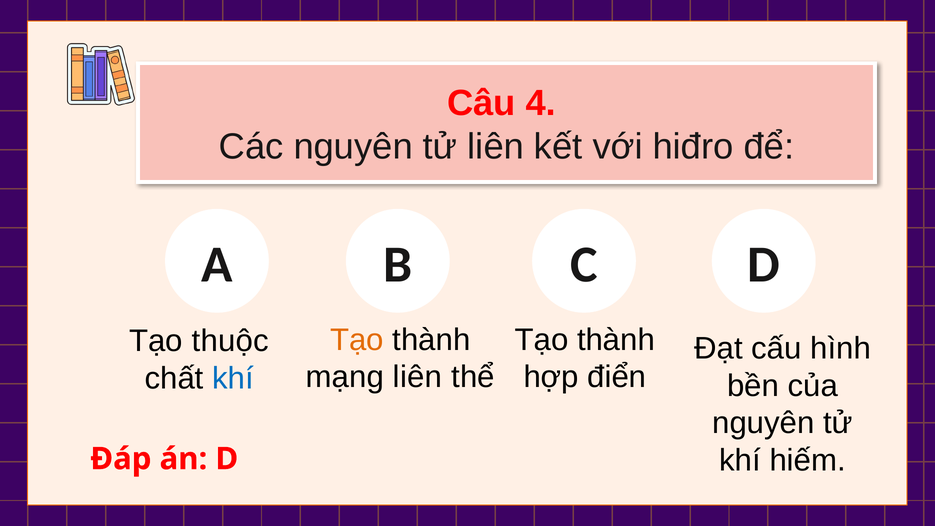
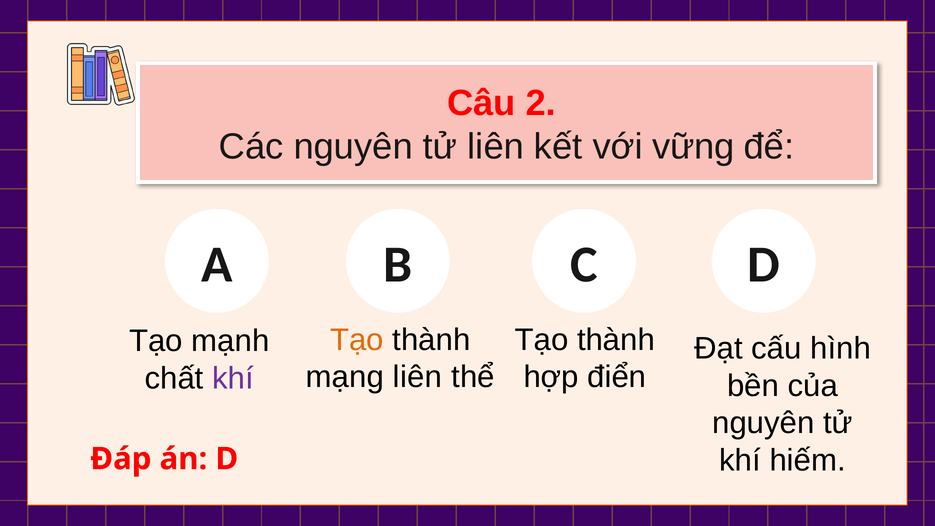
4: 4 -> 2 (541, 103)
hiđro: hiđro -> vững (693, 147)
thuộc: thuộc -> mạnh (230, 341)
khí colour: blue -> purple (233, 378)
